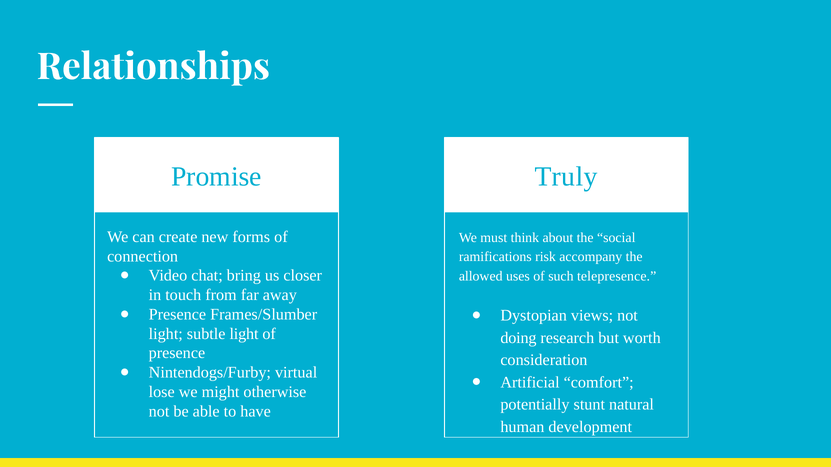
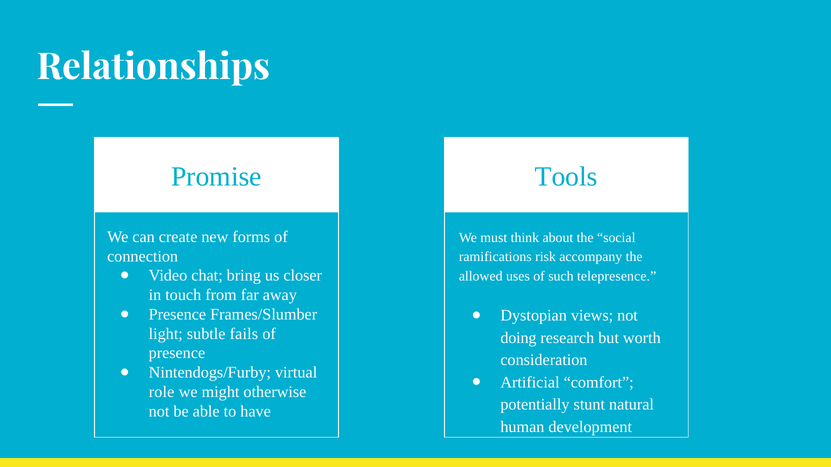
Truly: Truly -> Tools (566, 177)
subtle light: light -> fails (244, 334)
lose: lose -> role (162, 392)
